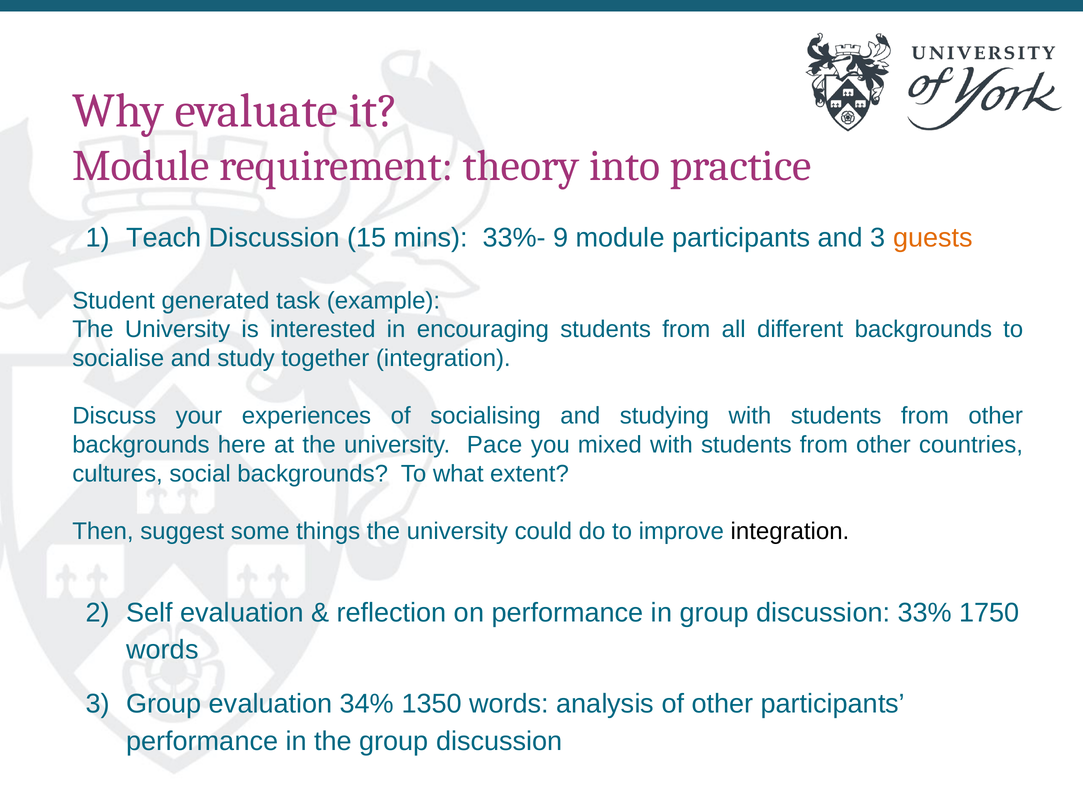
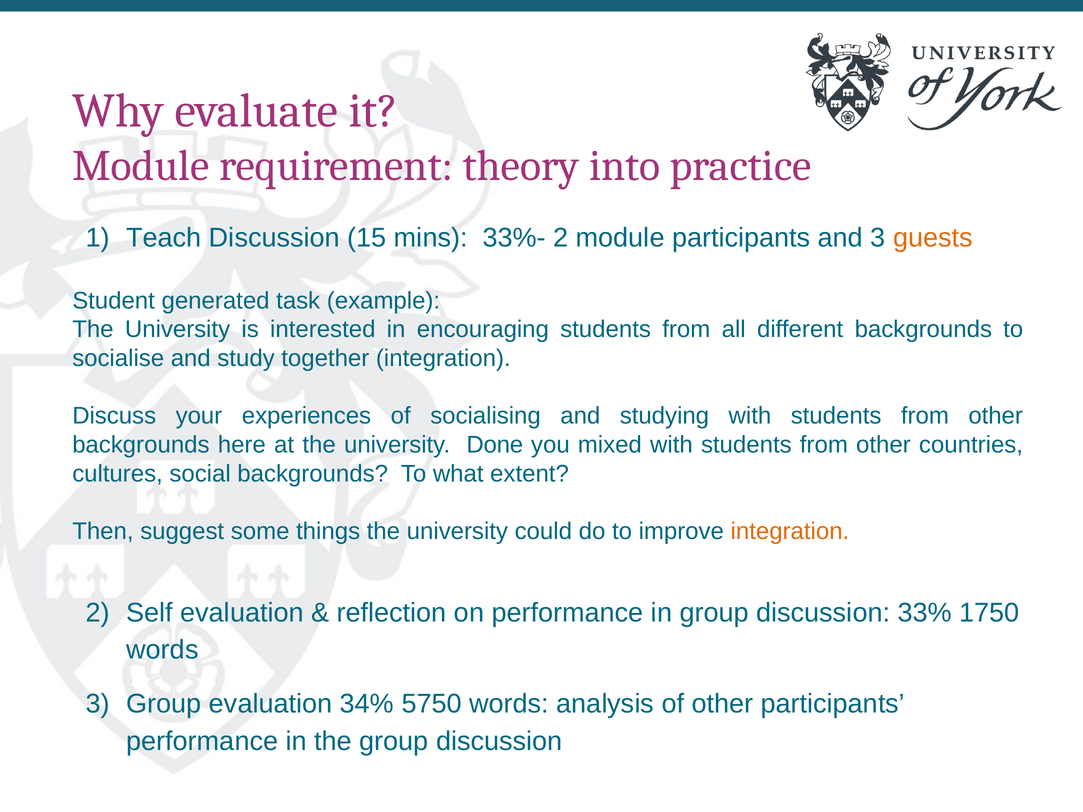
33%- 9: 9 -> 2 (561, 238)
Pace: Pace -> Done (495, 445)
integration colour: black -> orange (790, 532)
1350: 1350 -> 5750 (432, 704)
